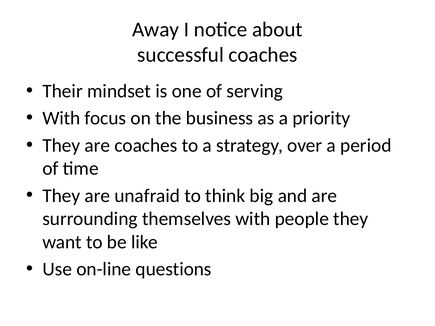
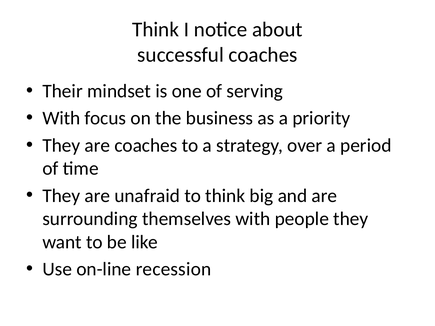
Away: Away -> Think (156, 29)
questions: questions -> recession (173, 269)
